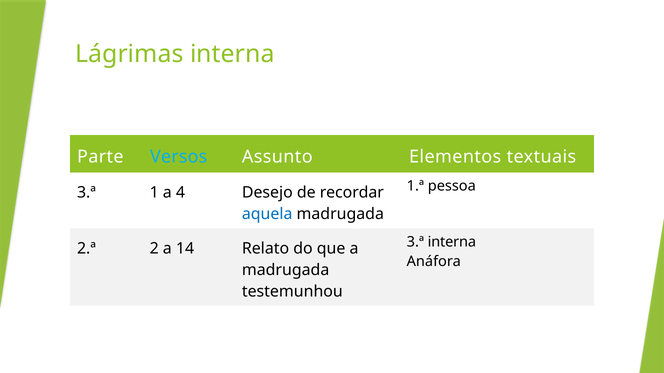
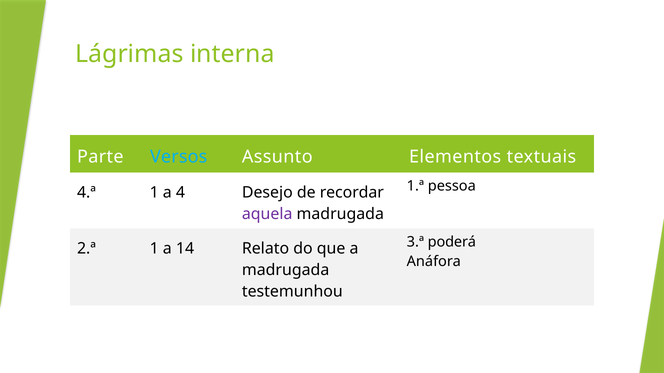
3.ª: 3.ª -> 4.ª (87, 193)
aquela colour: blue -> purple (267, 214)
3.ª interna: interna -> poderá (452, 242)
2.ª 2: 2 -> 1 (154, 249)
